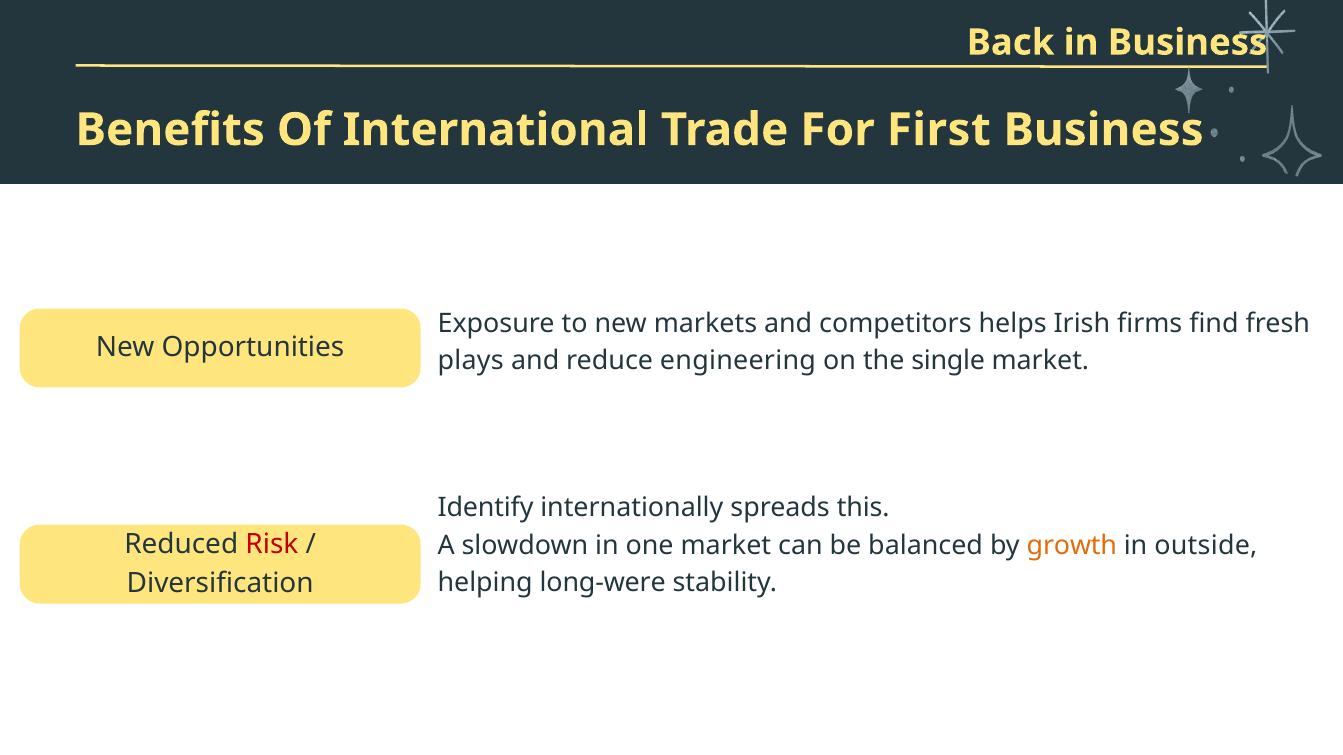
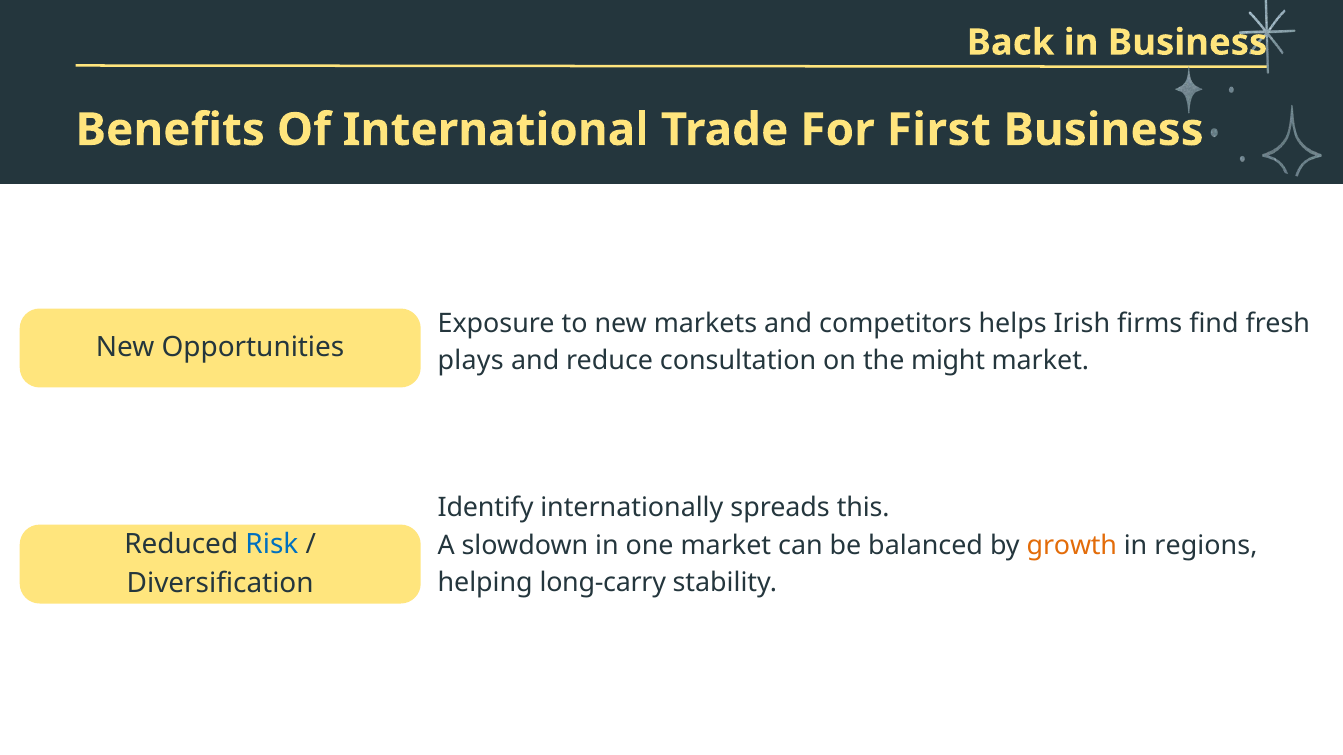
engineering: engineering -> consultation (738, 361)
single: single -> might (948, 361)
Risk colour: red -> blue (272, 544)
outside: outside -> regions (1206, 546)
long-were: long-were -> long-carry (603, 583)
